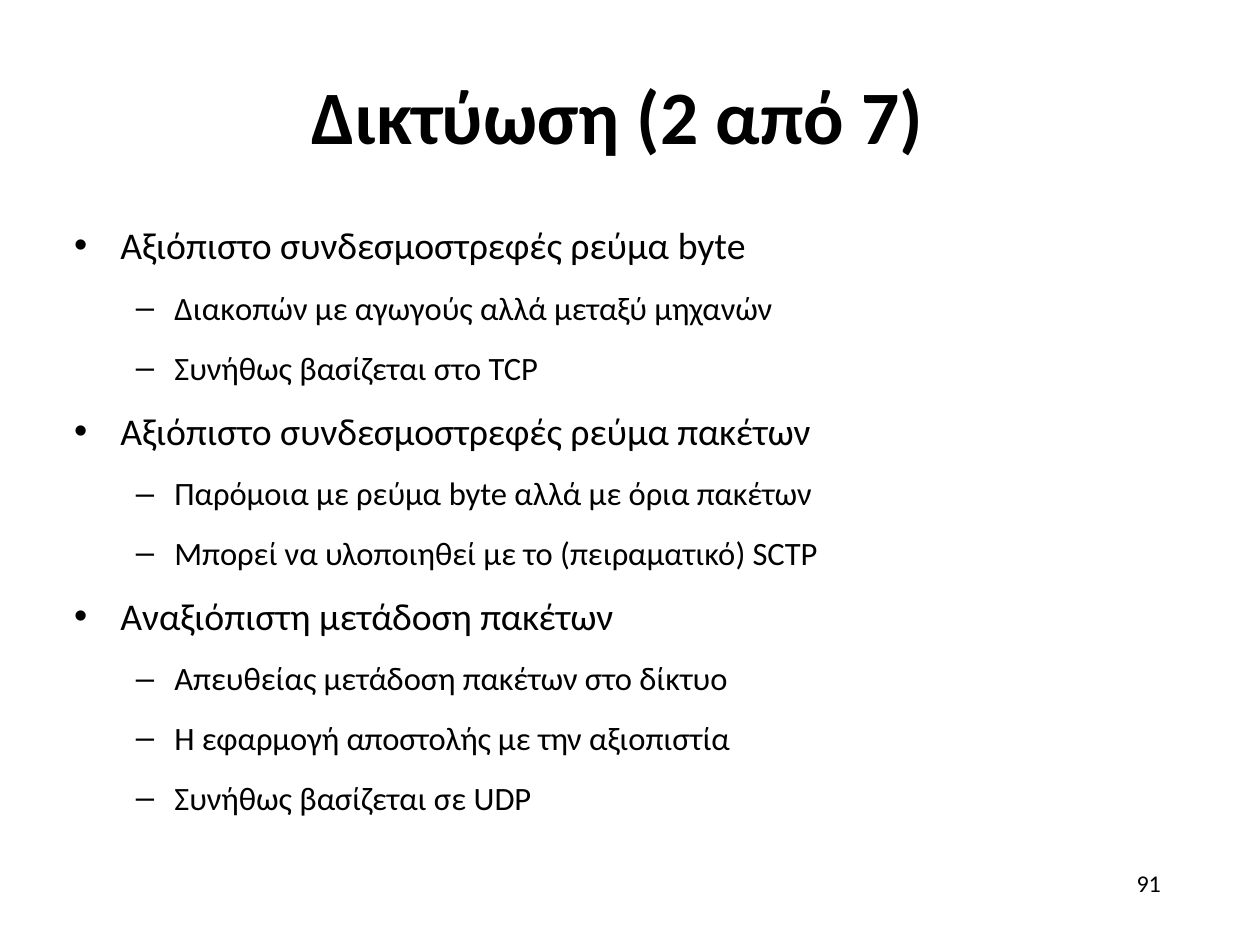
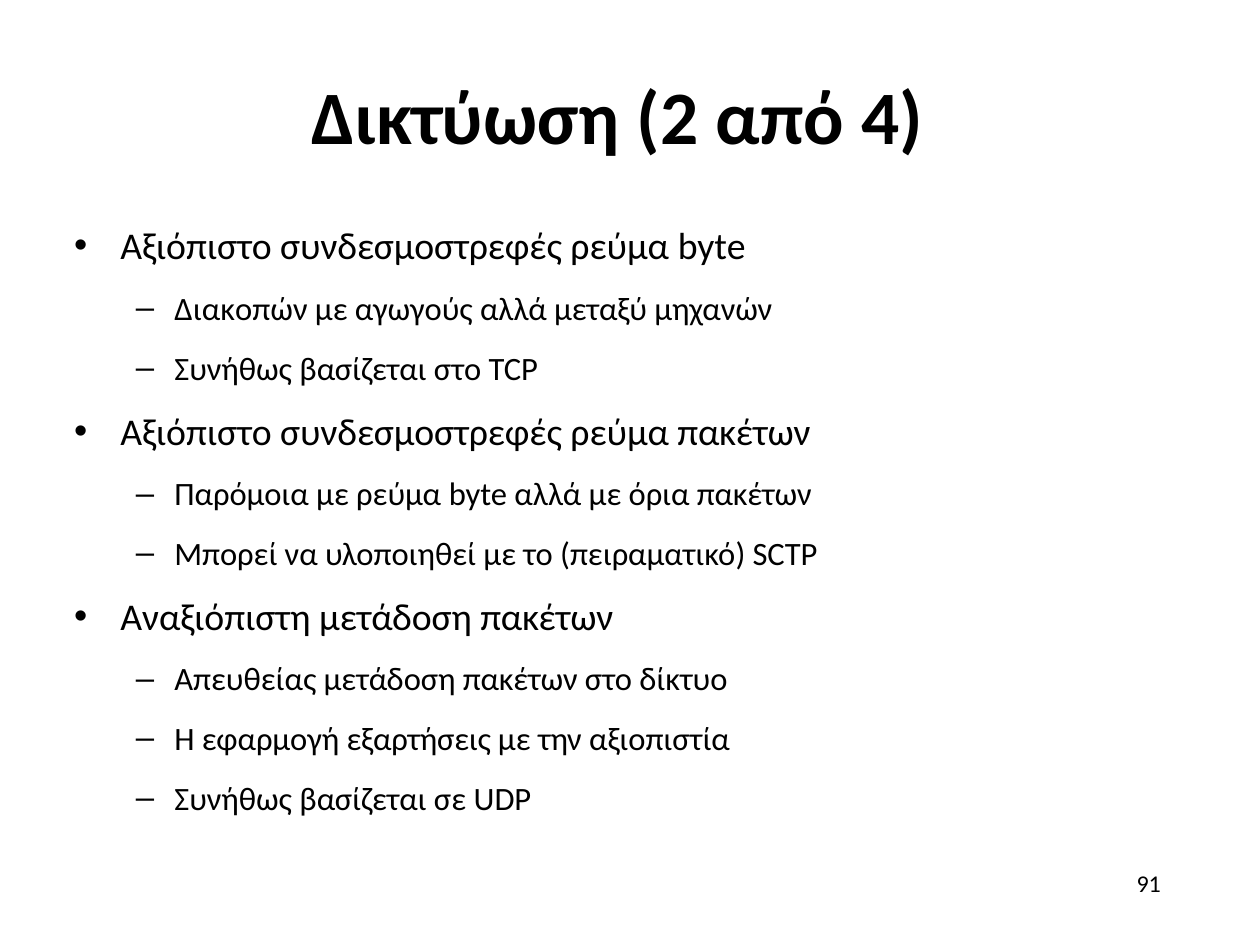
7: 7 -> 4 (892, 120)
αποστολής: αποστολής -> εξαρτήσεις (419, 740)
